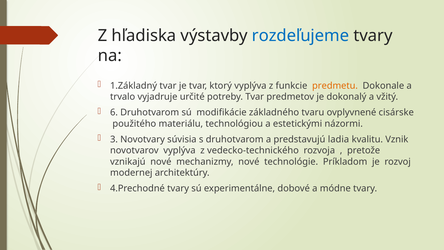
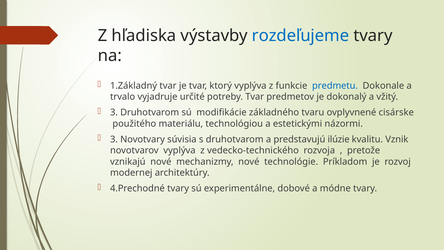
predmetu colour: orange -> blue (335, 86)
6: 6 -> 3 (114, 112)
ladia: ladia -> ilúzie (339, 139)
